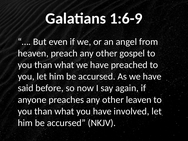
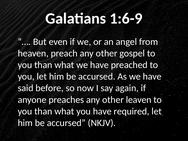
involved: involved -> required (132, 111)
